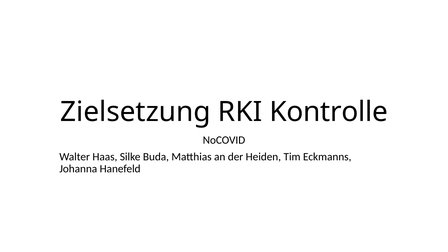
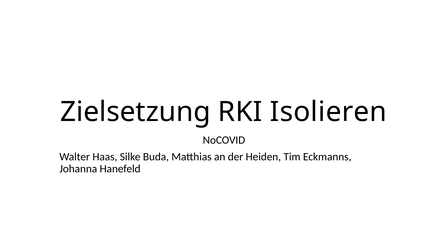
Kontrolle: Kontrolle -> Isolieren (328, 112)
